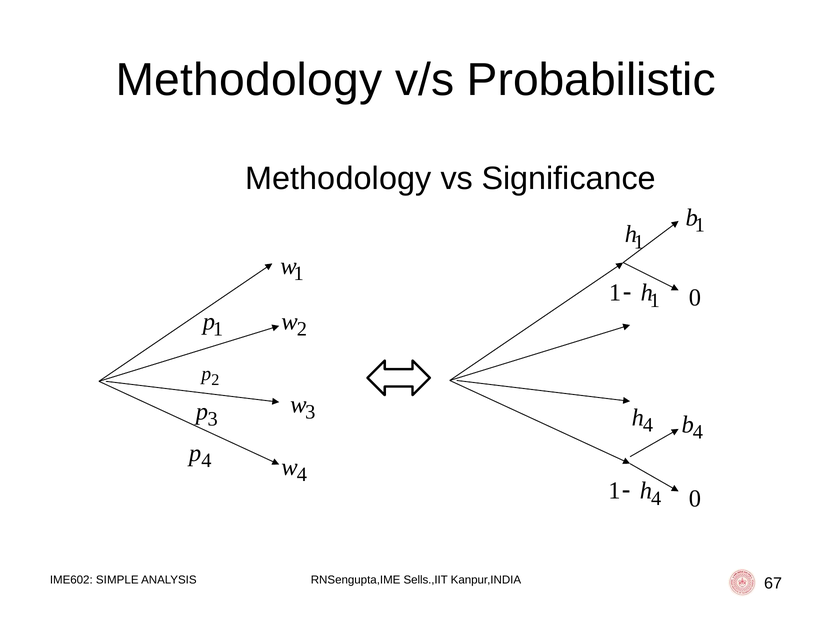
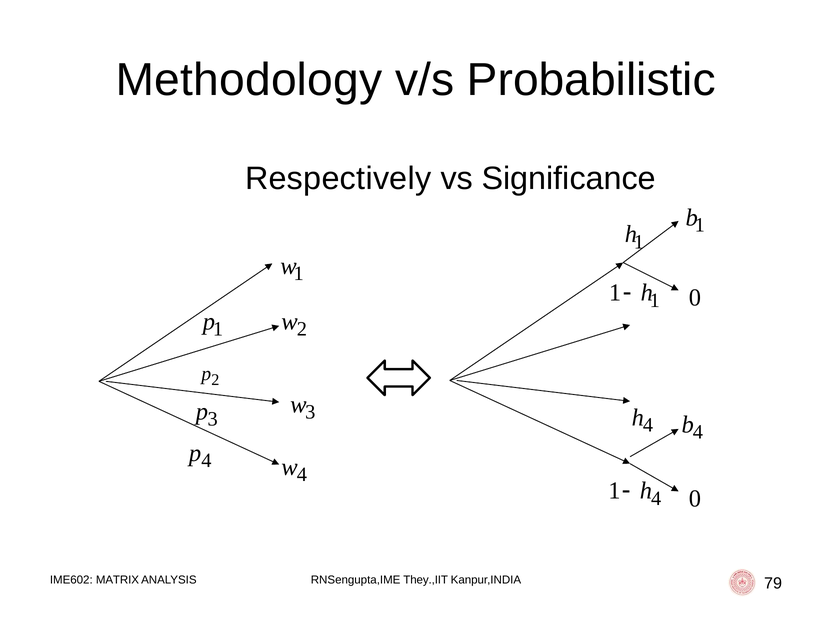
Methodology: Methodology -> Respectively (338, 178)
SIMPLE: SIMPLE -> MATRIX (117, 580)
Sells.,IIT: Sells.,IIT -> They.,IIT (426, 580)
67: 67 -> 79 (773, 583)
